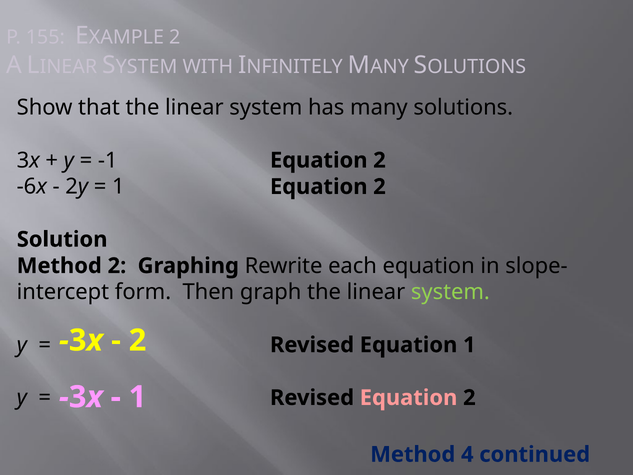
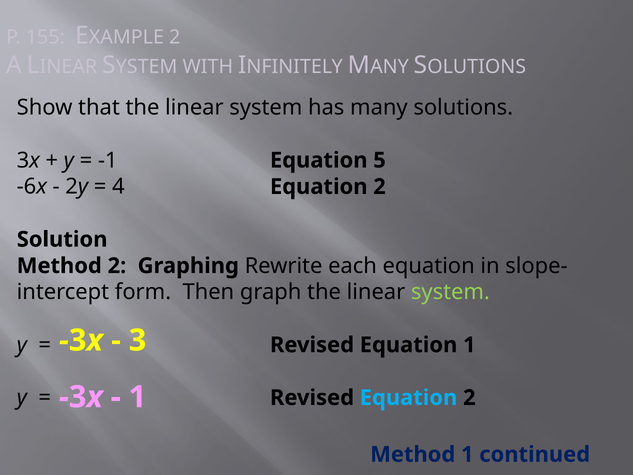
-1 Equation 2: 2 -> 5 (380, 160)
1: 1 -> 4 (118, 187)
2: 2 -> 3 (138, 340)
Equation colour: pink -> light blue (409, 398)
Method 4: 4 -> 1 (467, 454)
